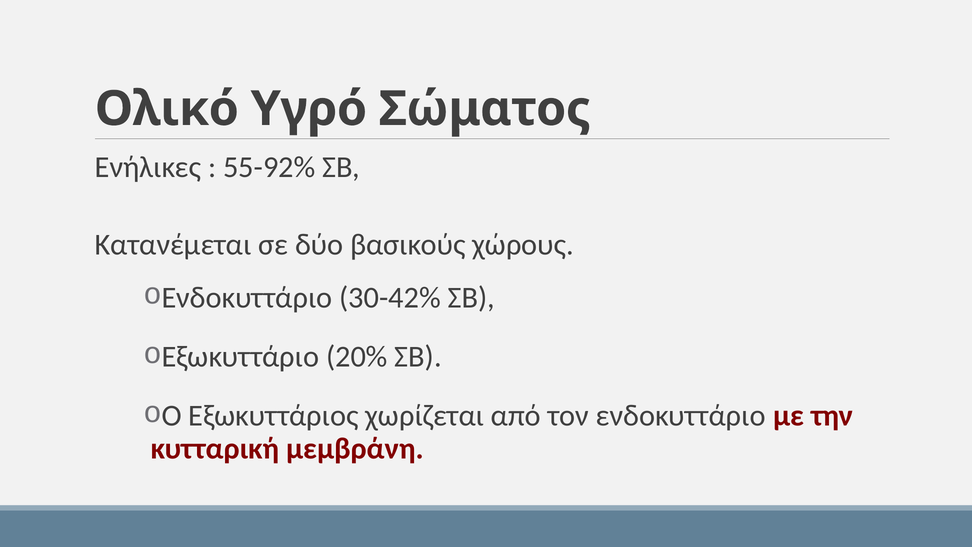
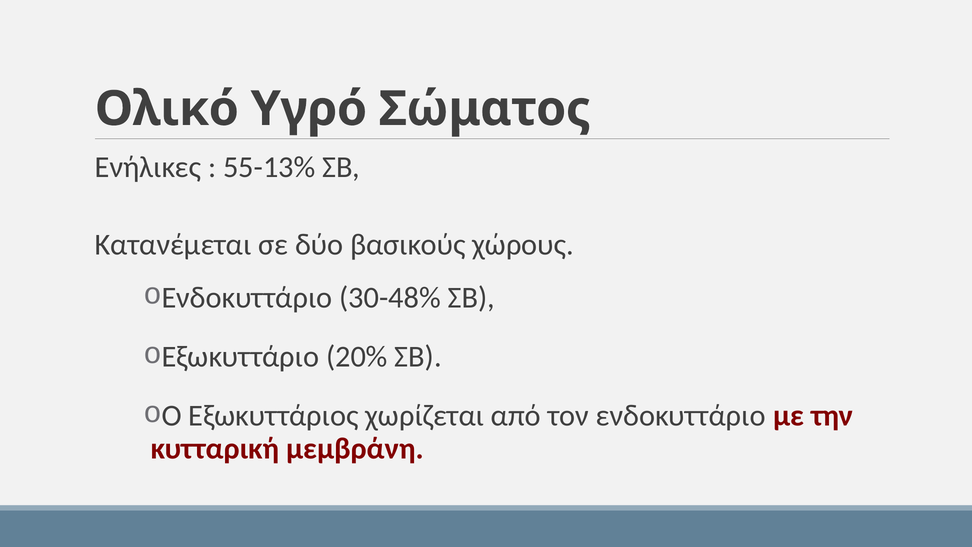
55-92%: 55-92% -> 55-13% (269, 167)
30-42%: 30-42% -> 30-48% (390, 297)
